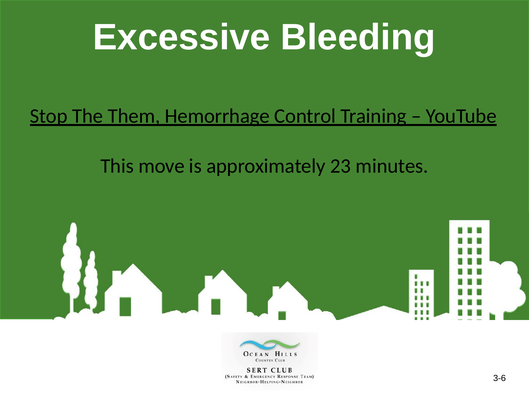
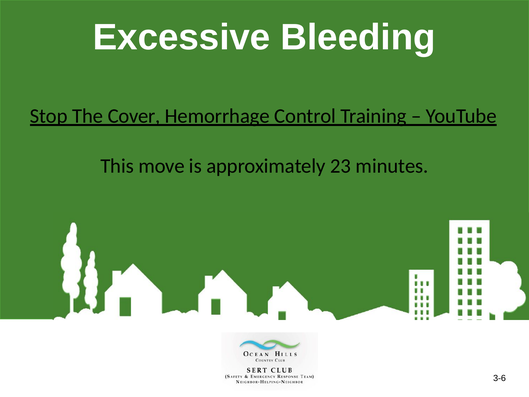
Them: Them -> Cover (134, 116)
